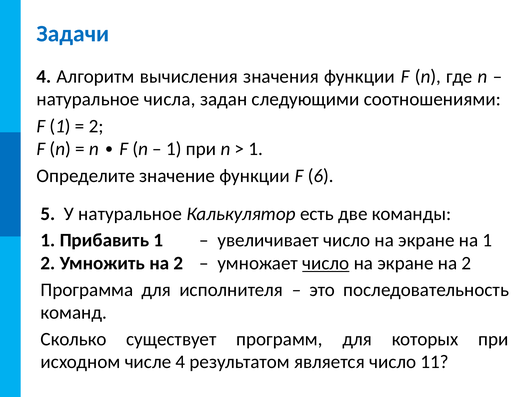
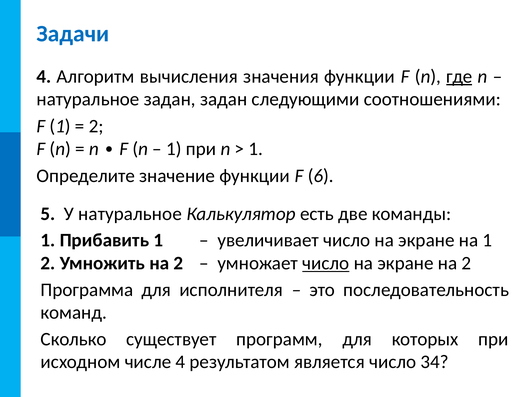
где underline: none -> present (459, 76)
натуральное числа: числа -> задан (170, 99)
11: 11 -> 34 (435, 362)
